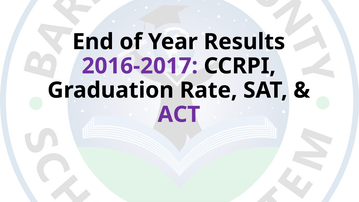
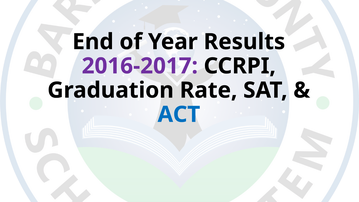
ACT colour: purple -> blue (179, 114)
